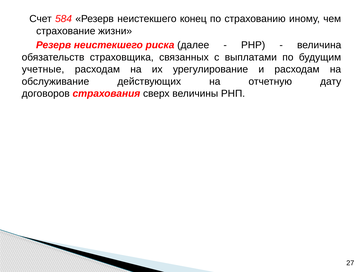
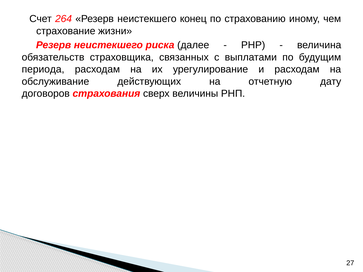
584: 584 -> 264 (64, 19)
учетные: учетные -> периода (43, 69)
